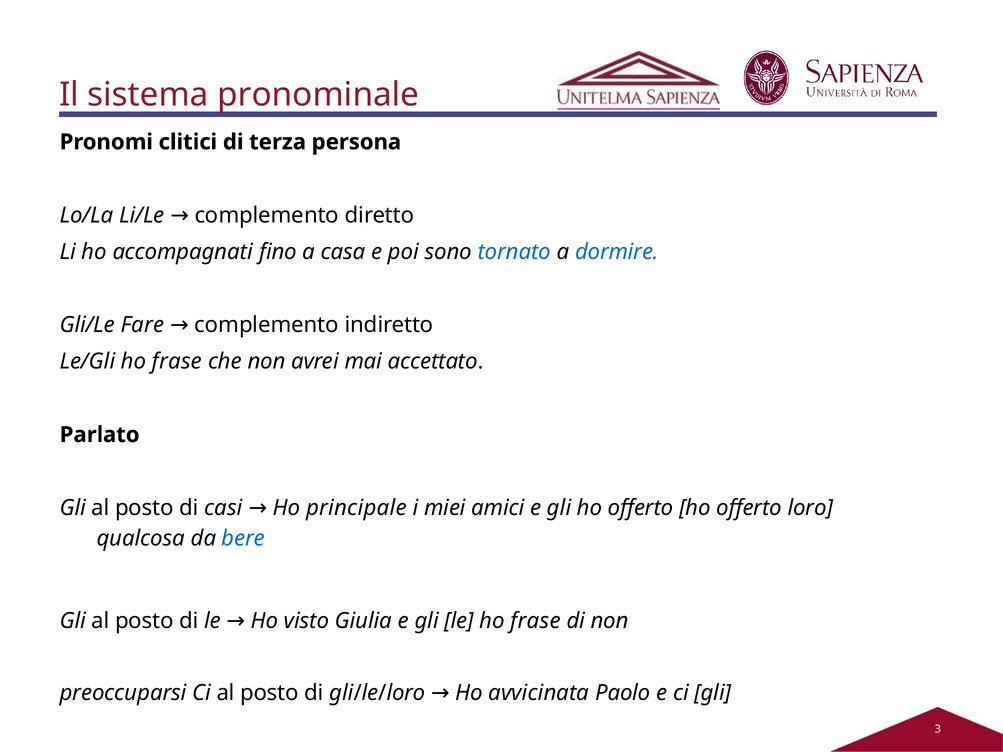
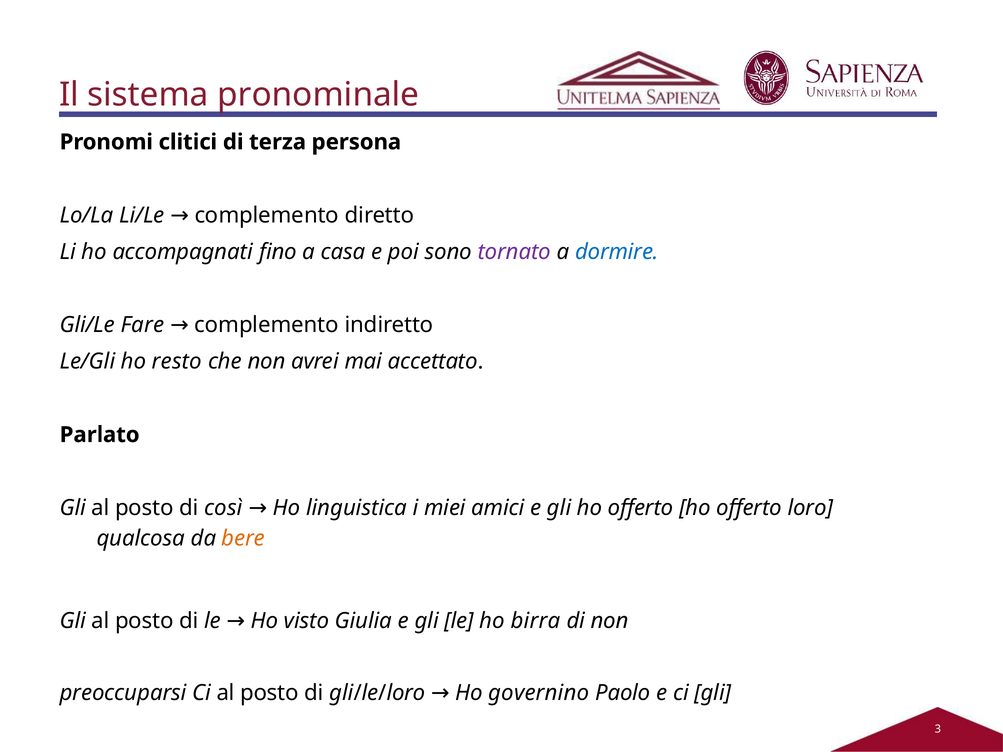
tornato colour: blue -> purple (514, 252)
Le/Gli ho frase: frase -> resto (177, 361)
casi: casi -> così (223, 508)
principale: principale -> linguistica (356, 508)
bere colour: blue -> orange (243, 539)
le ho frase: frase -> birra (536, 621)
avvicinata: avvicinata -> governino (539, 693)
